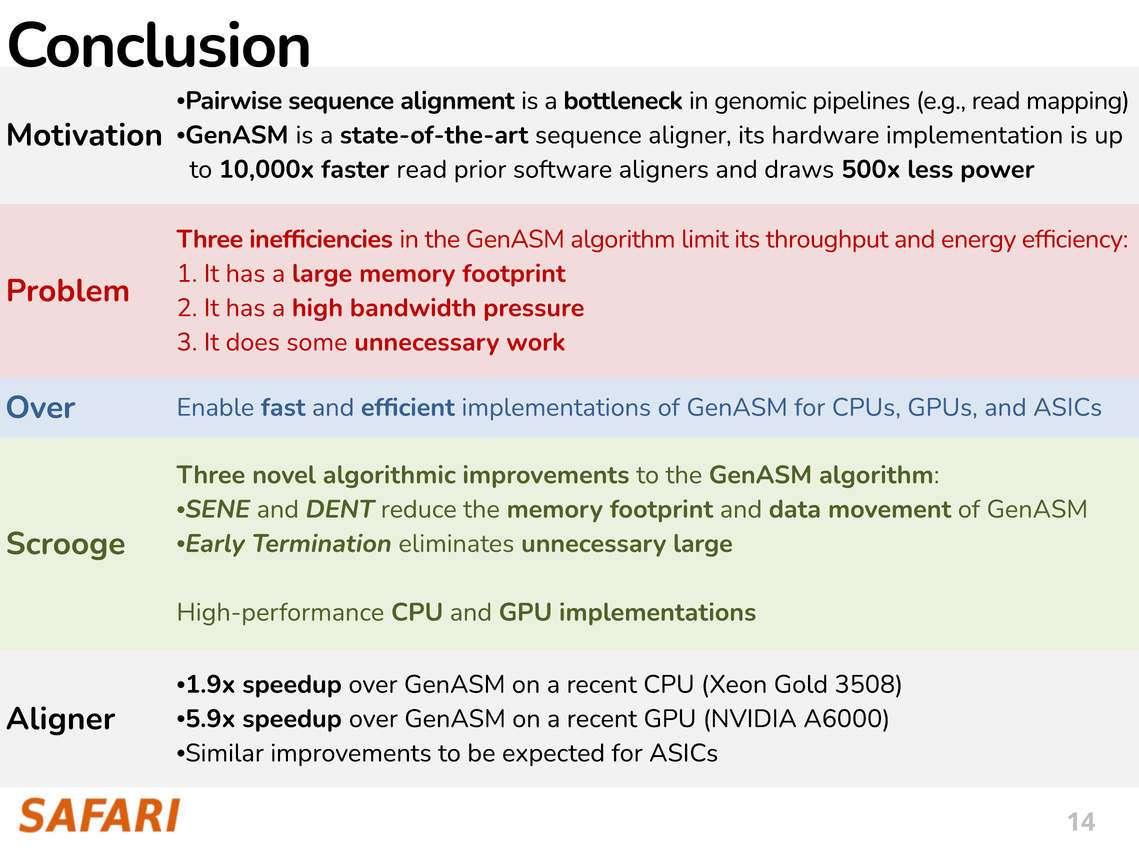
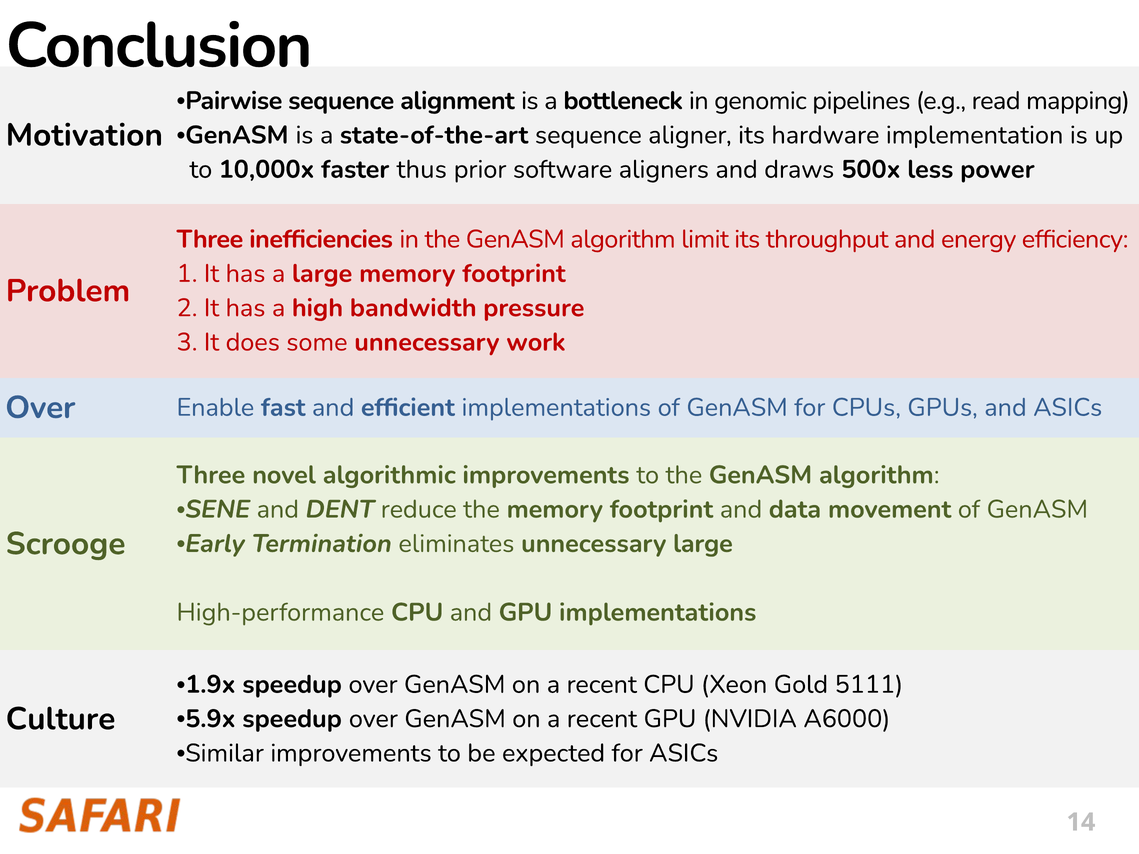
faster read: read -> thus (422, 169)
3508: 3508 -> 5111 (869, 685)
Aligner: Aligner -> Culture (61, 719)
